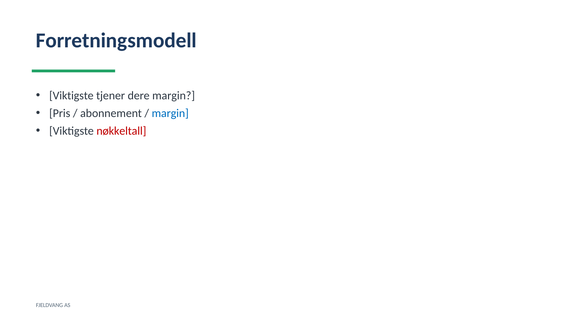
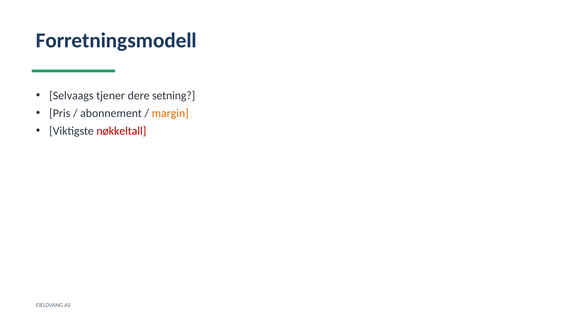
Viktigste: Viktigste -> Selvaags (71, 96)
dere margin: margin -> setning (174, 96)
margin colour: blue -> orange (170, 113)
